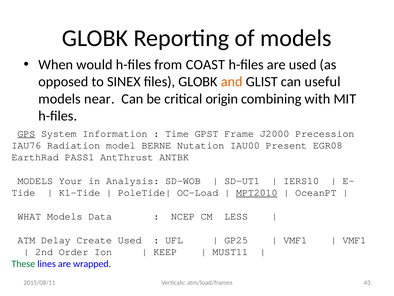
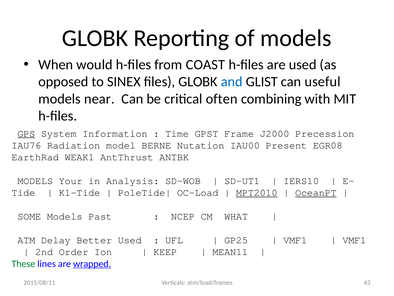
and colour: orange -> blue (232, 82)
origin: origin -> often (222, 99)
PASS1: PASS1 -> WEAK1 (80, 157)
OceanPT underline: none -> present (316, 192)
WHAT: WHAT -> SOME (29, 216)
Data: Data -> Past (100, 216)
LESS: LESS -> WHAT (236, 216)
Create: Create -> Better (94, 240)
MUST11: MUST11 -> MEAN11 (230, 251)
wrapped underline: none -> present (92, 263)
